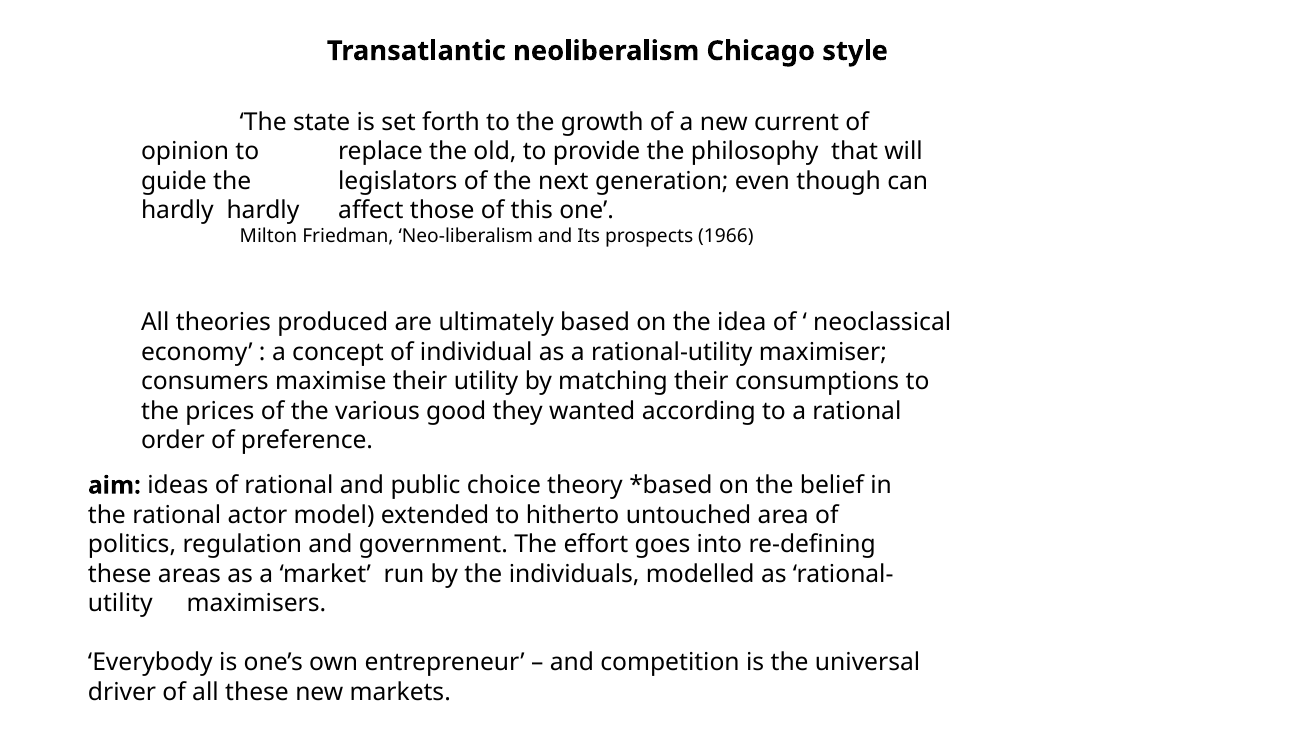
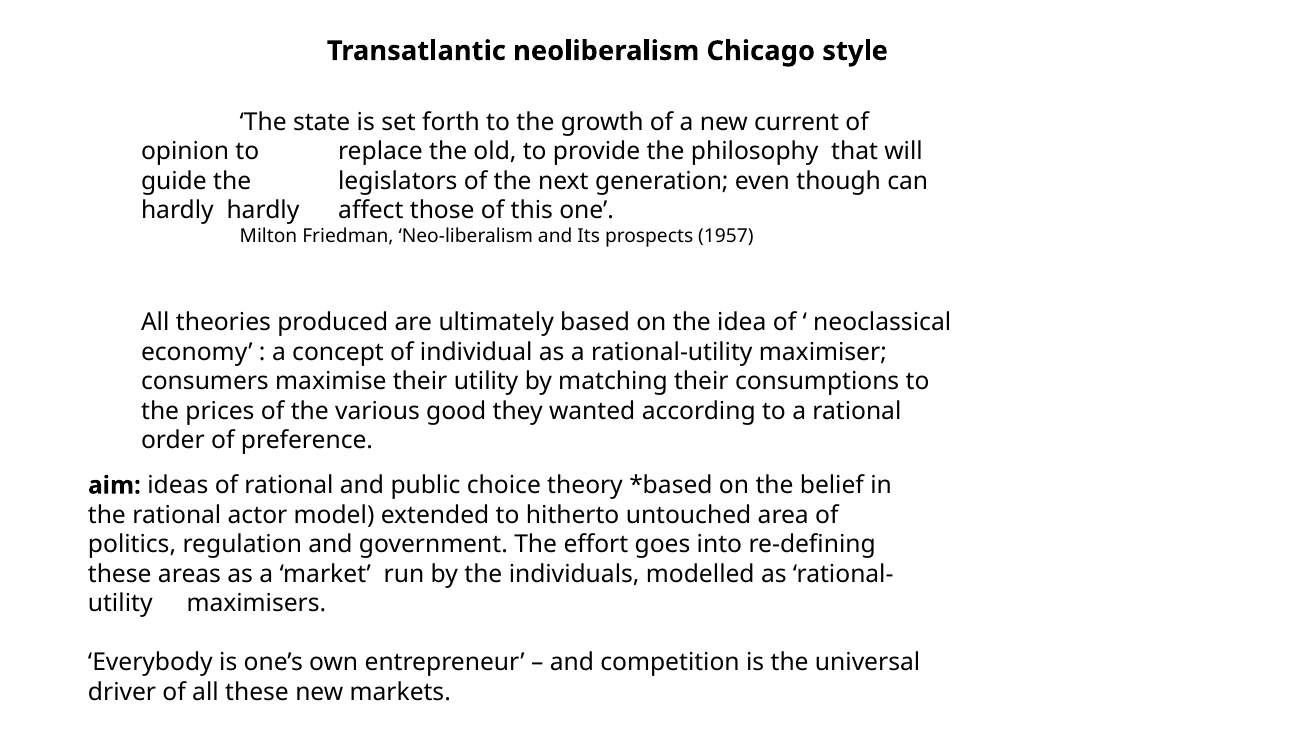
1966: 1966 -> 1957 (726, 237)
